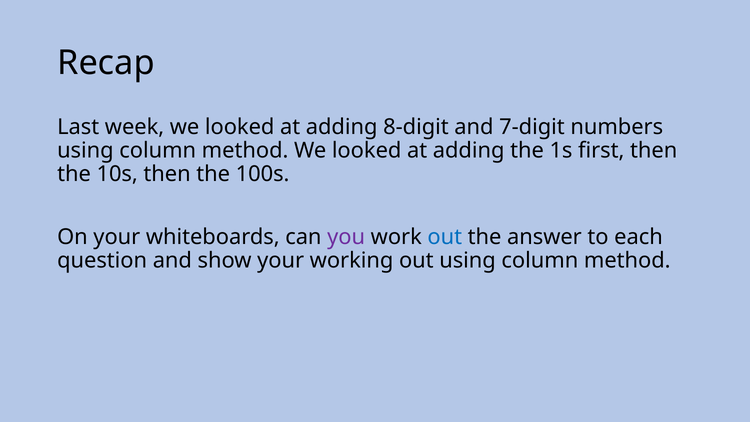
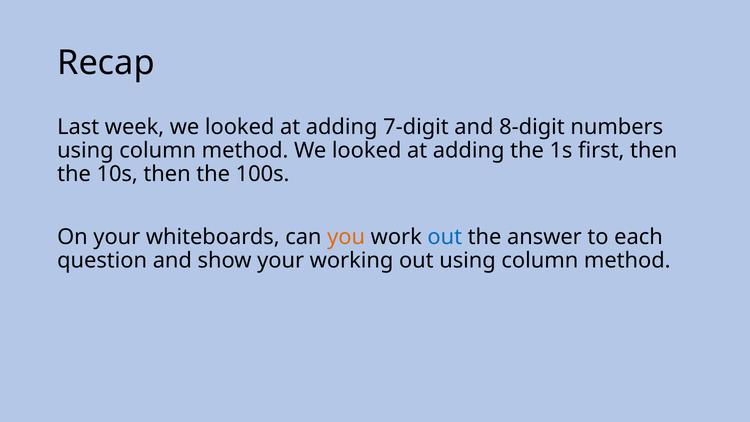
8-digit: 8-digit -> 7-digit (416, 127)
7-digit: 7-digit -> 8-digit (532, 127)
you colour: purple -> orange (346, 237)
